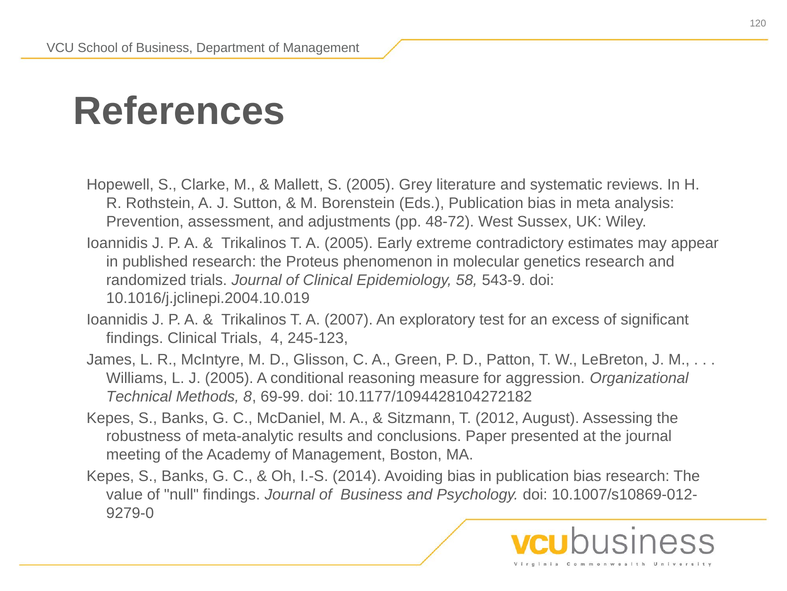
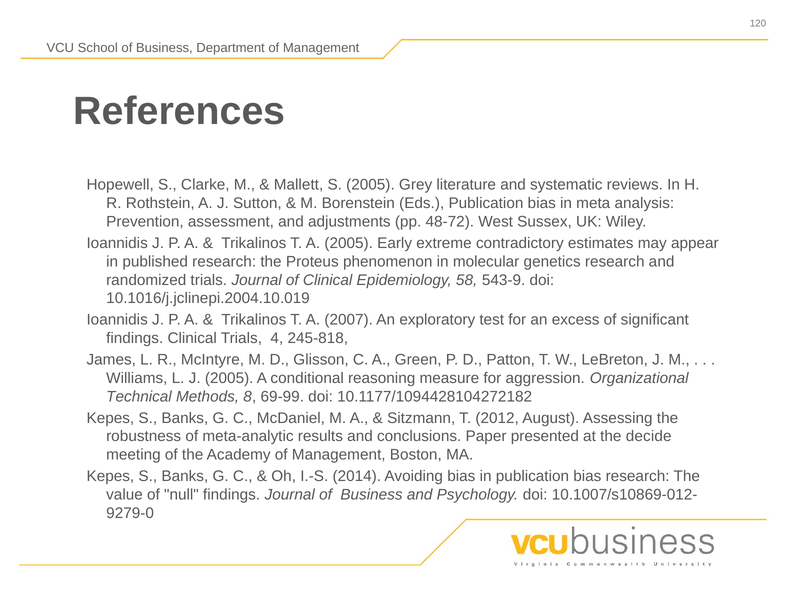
245-123: 245-123 -> 245-818 (318, 338)
the journal: journal -> decide (649, 436)
